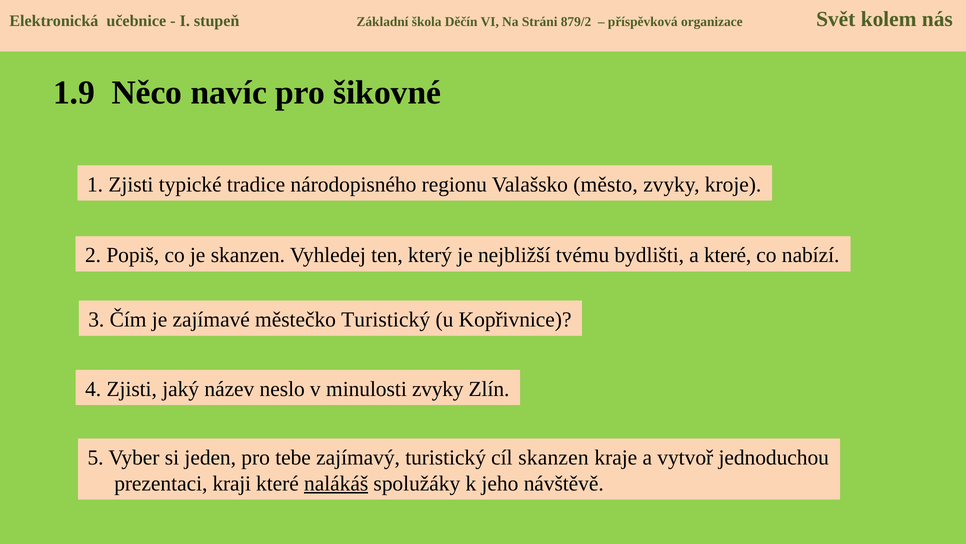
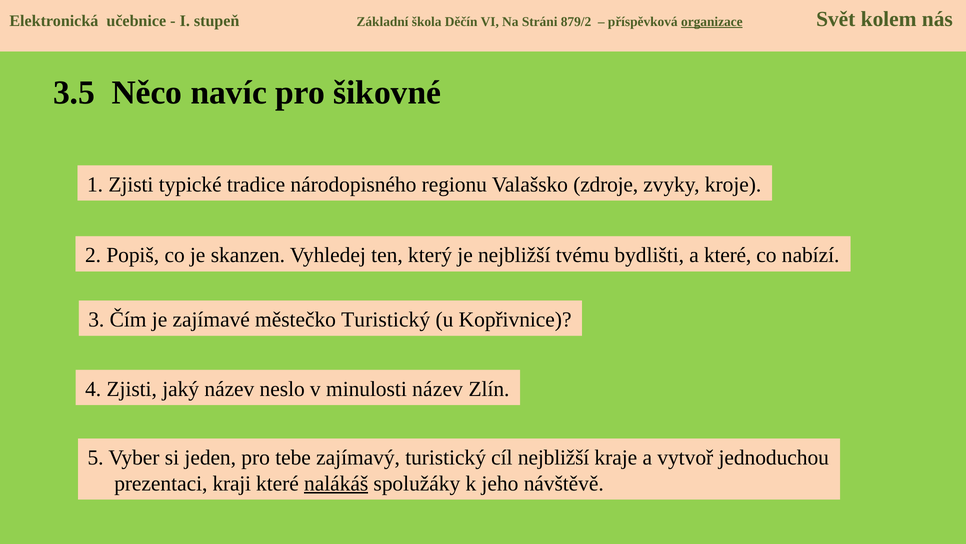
organizace underline: none -> present (712, 22)
1.9: 1.9 -> 3.5 (74, 92)
město: město -> zdroje (606, 184)
minulosti zvyky: zvyky -> název (438, 389)
cíl skanzen: skanzen -> nejbližší (554, 457)
